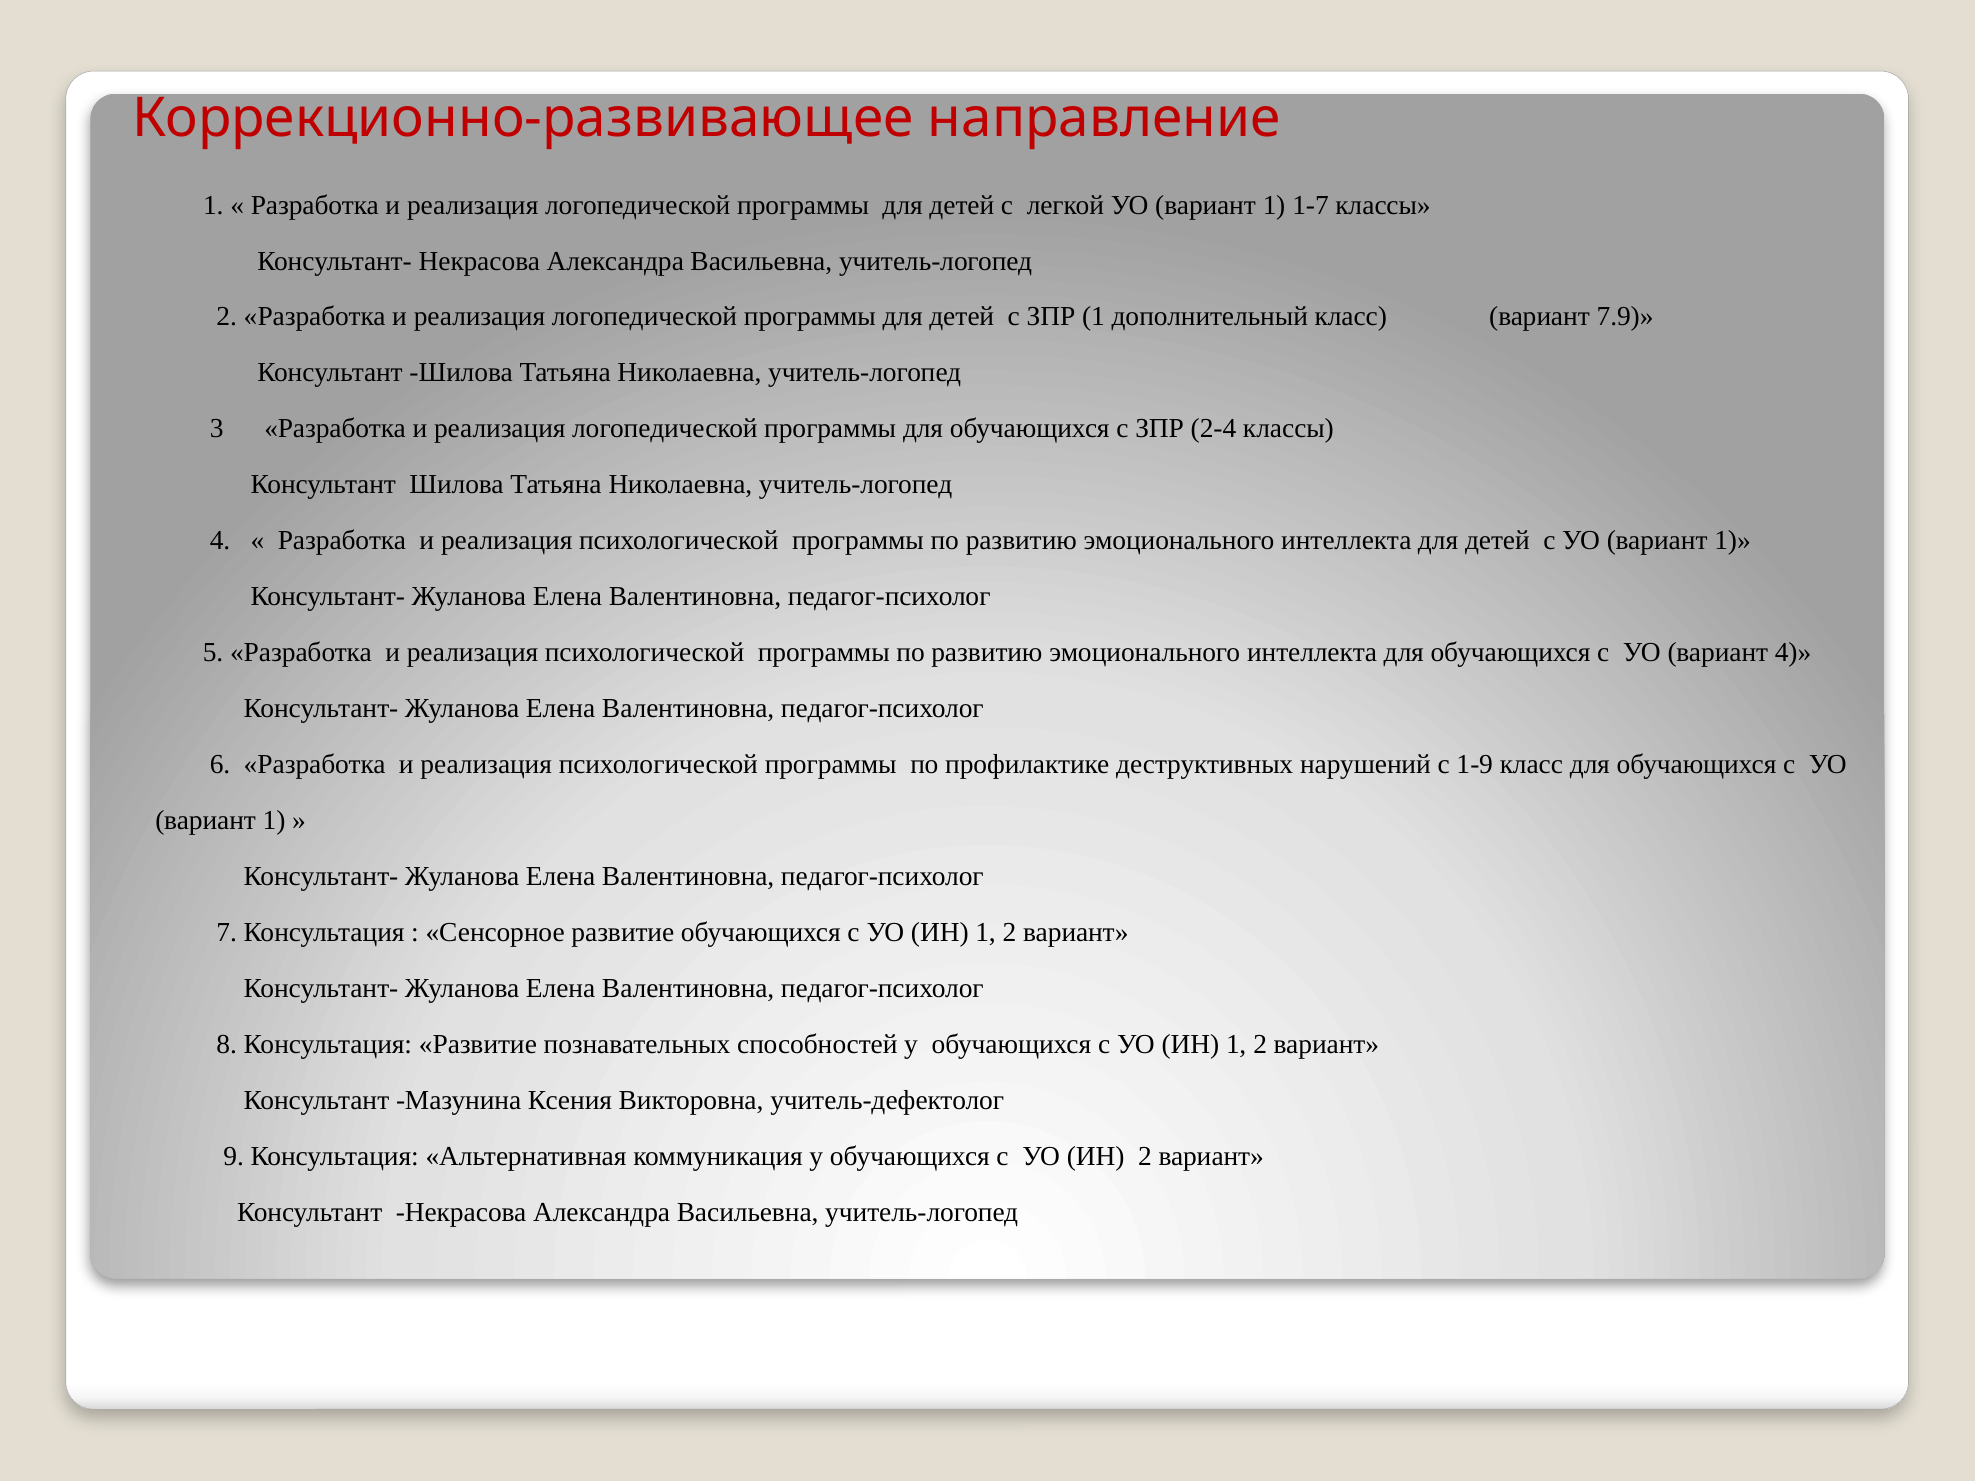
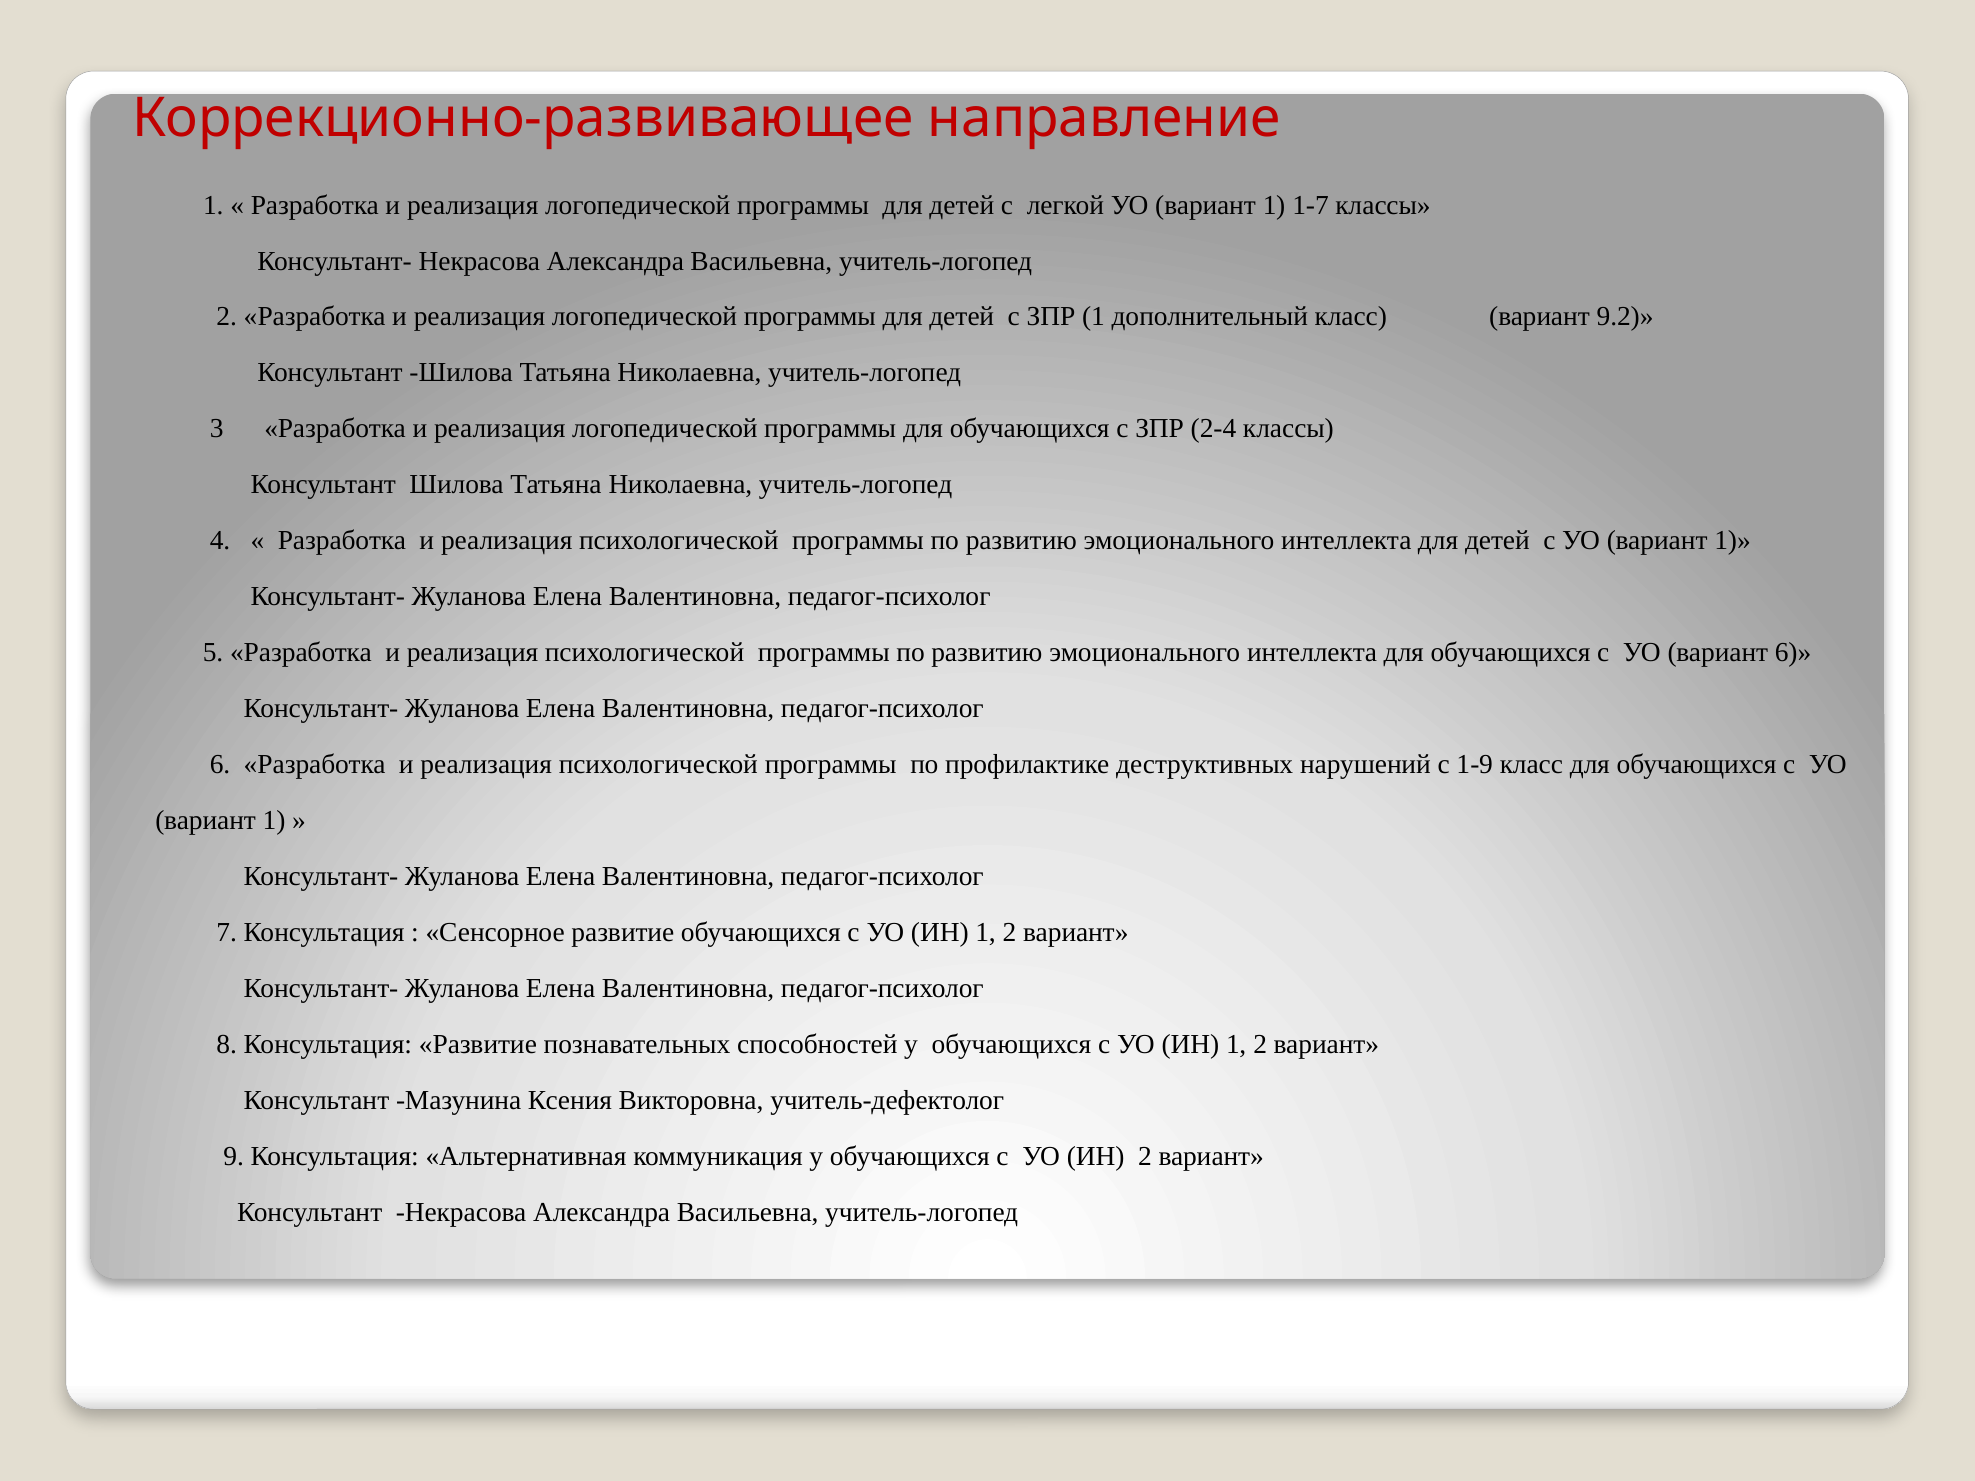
7.9: 7.9 -> 9.2 (1625, 317)
вариант 4: 4 -> 6 (1793, 653)
